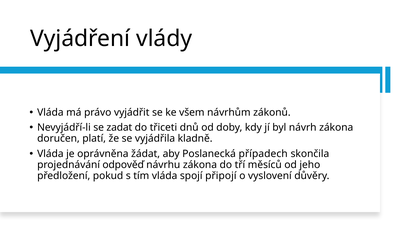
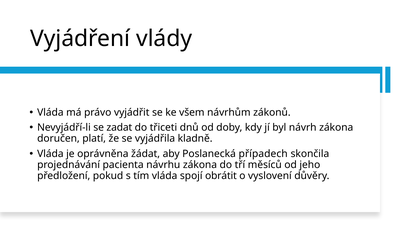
odpověď: odpověď -> pacienta (123, 165)
připojí: připojí -> obrátit (221, 176)
